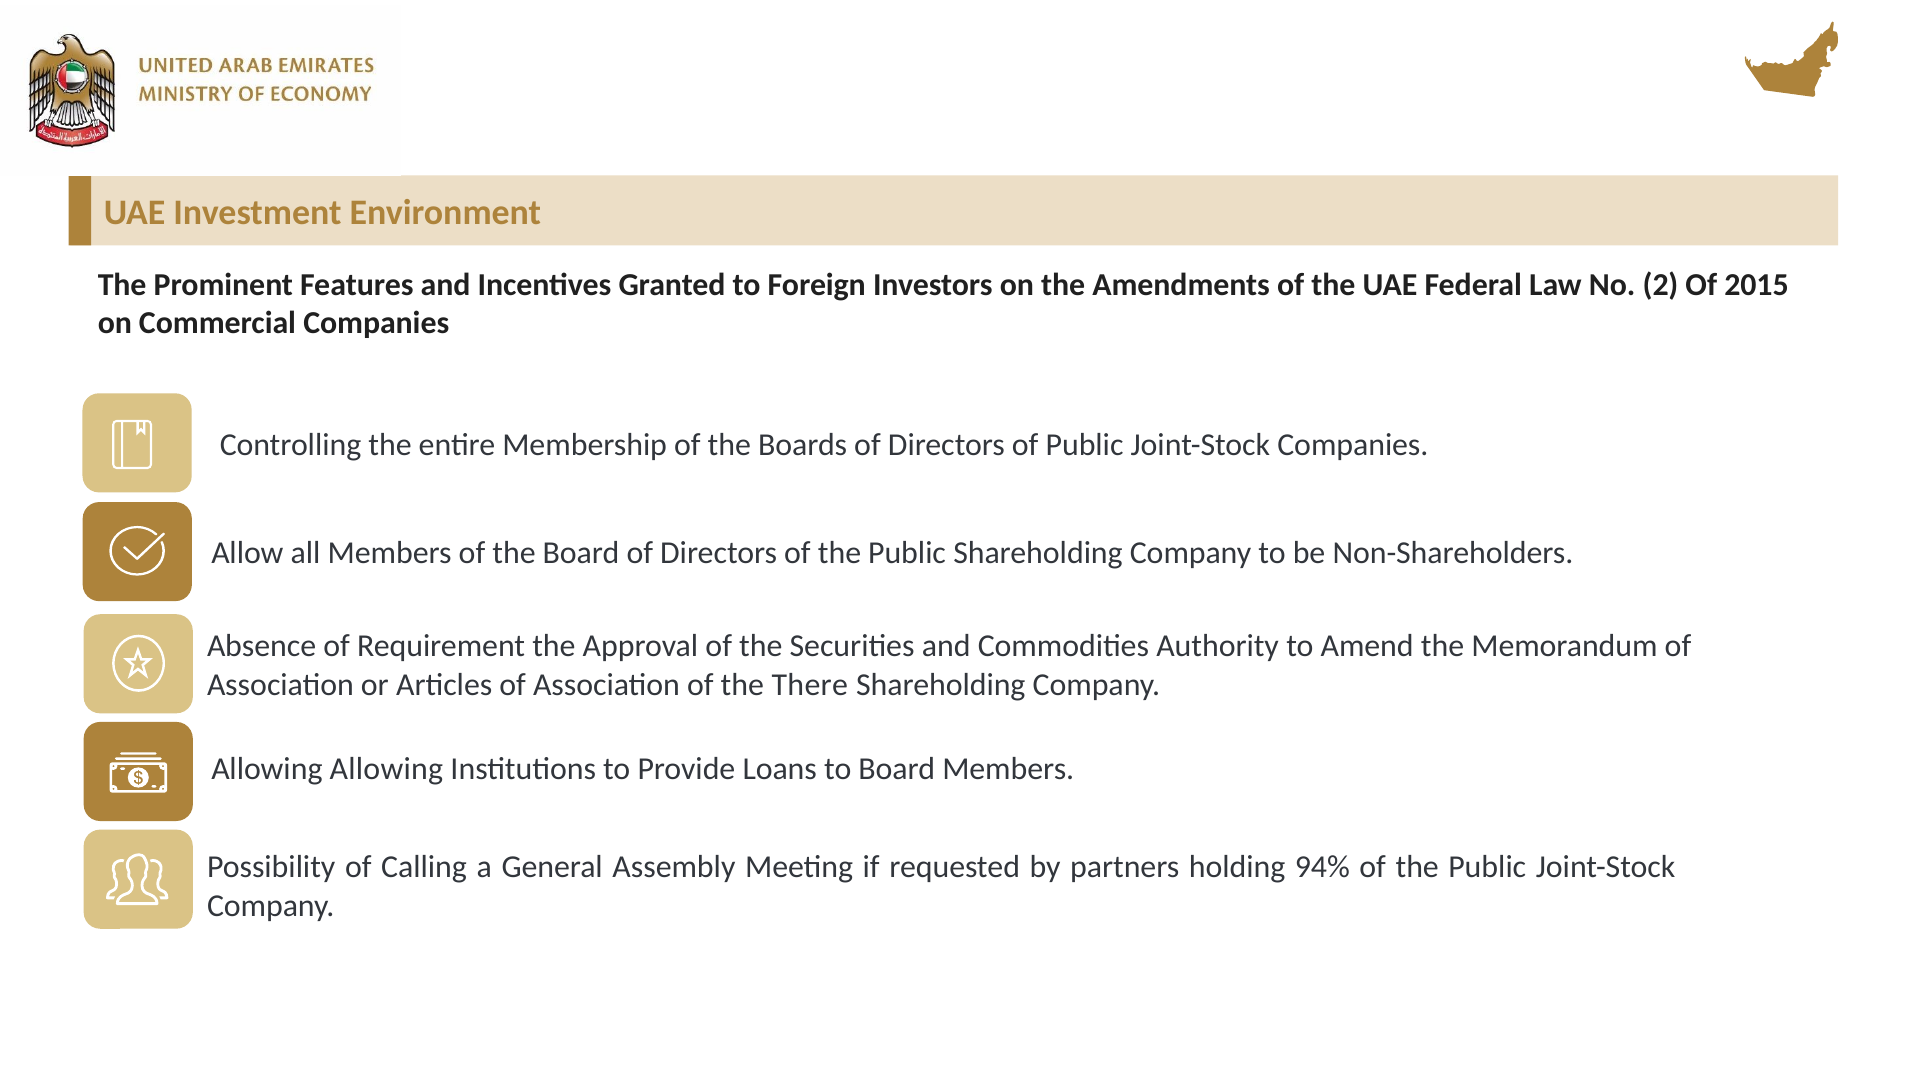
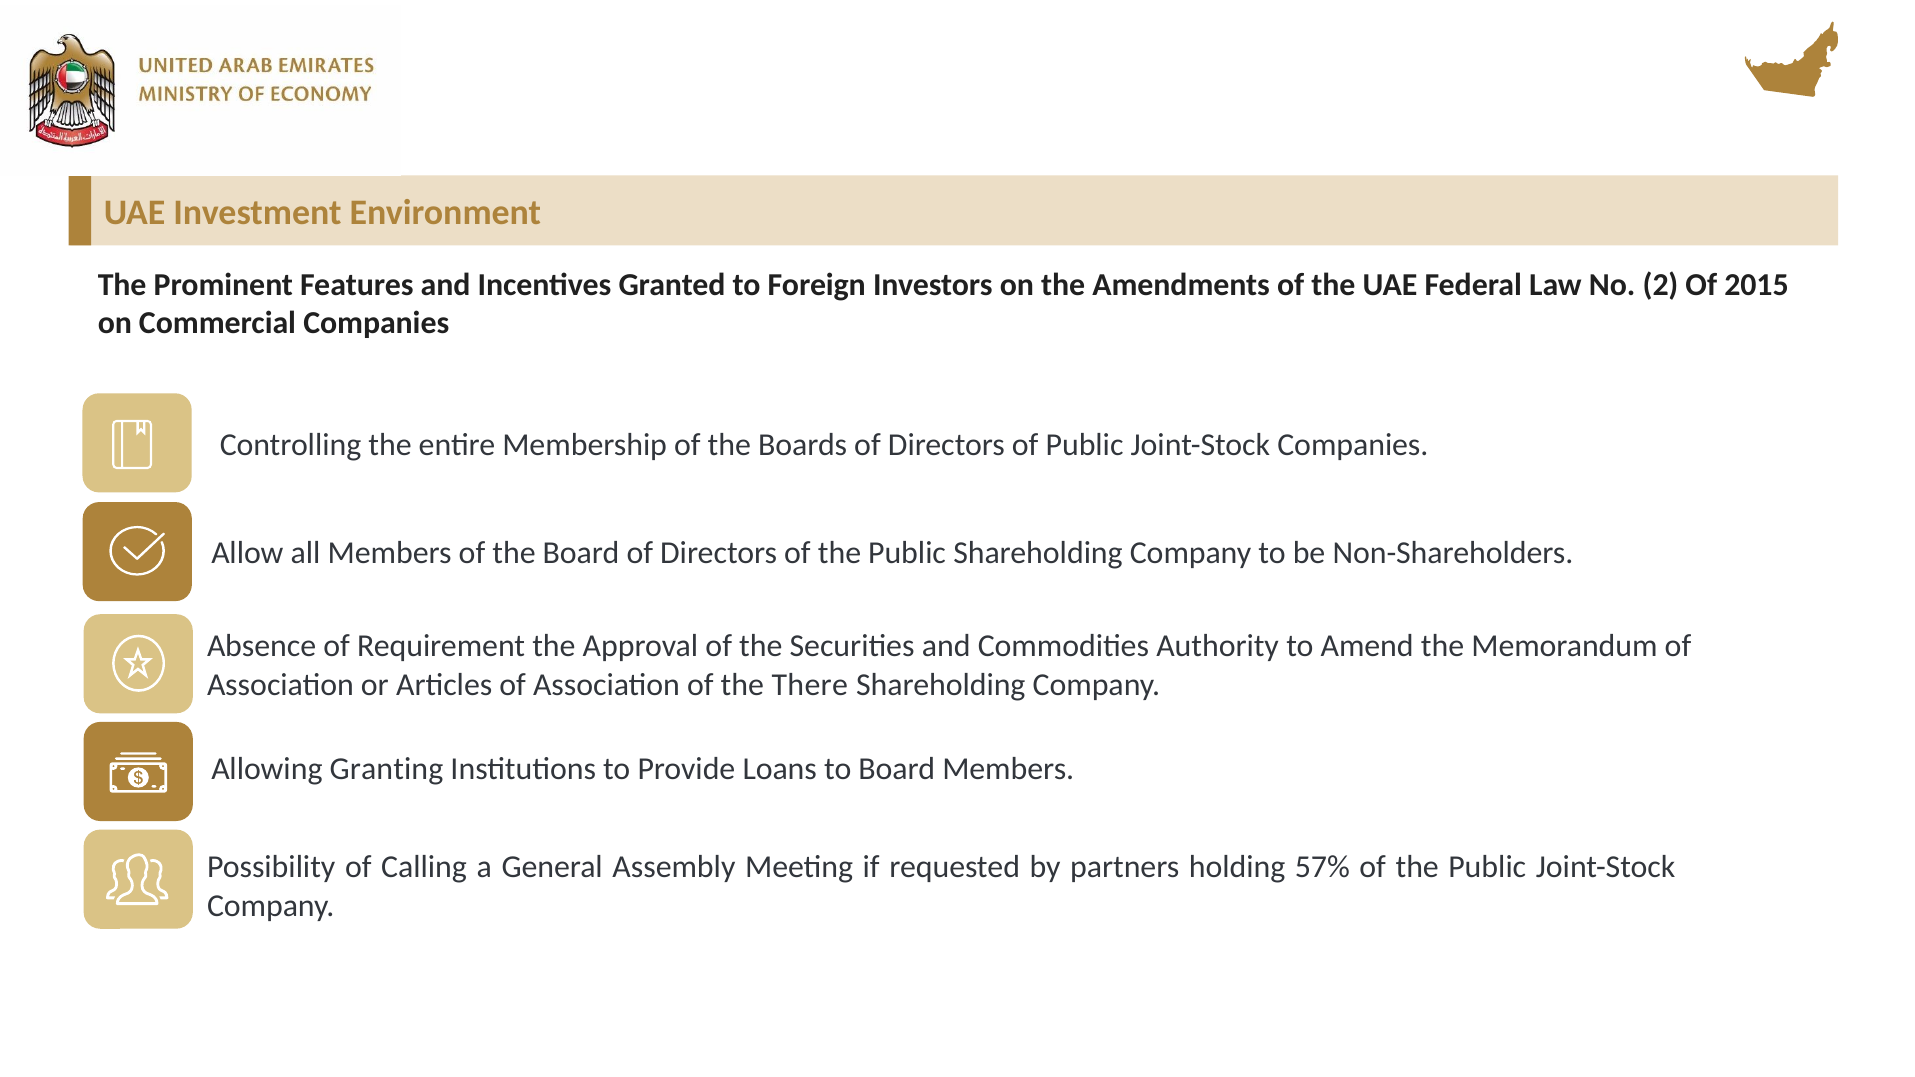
Allowing Allowing: Allowing -> Granting (386, 769)
94%: 94% -> 57% (1322, 867)
